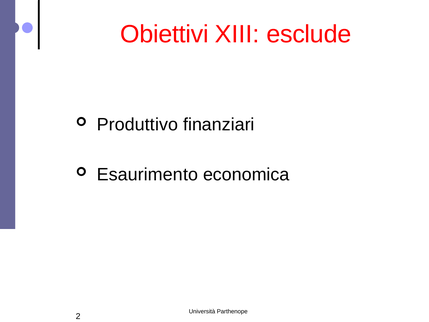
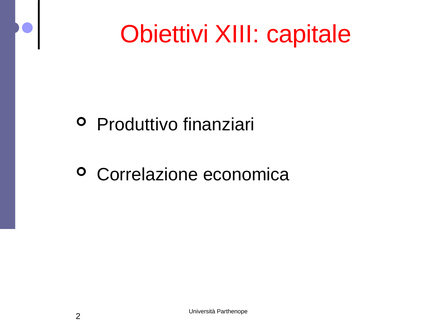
esclude: esclude -> capitale (309, 34)
Esaurimento: Esaurimento -> Correlazione (147, 174)
